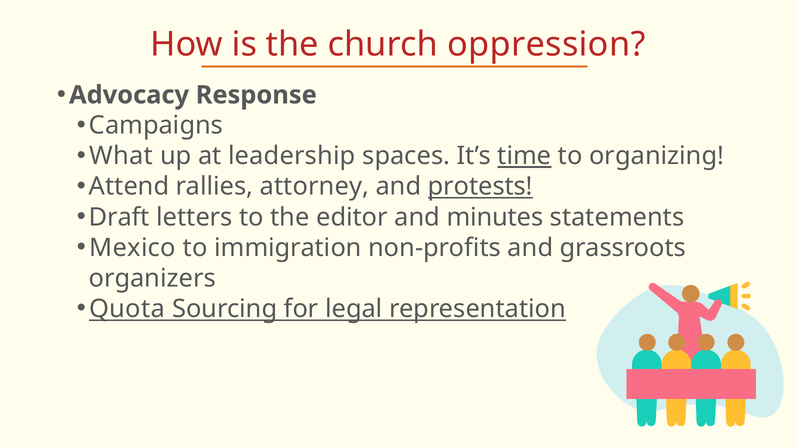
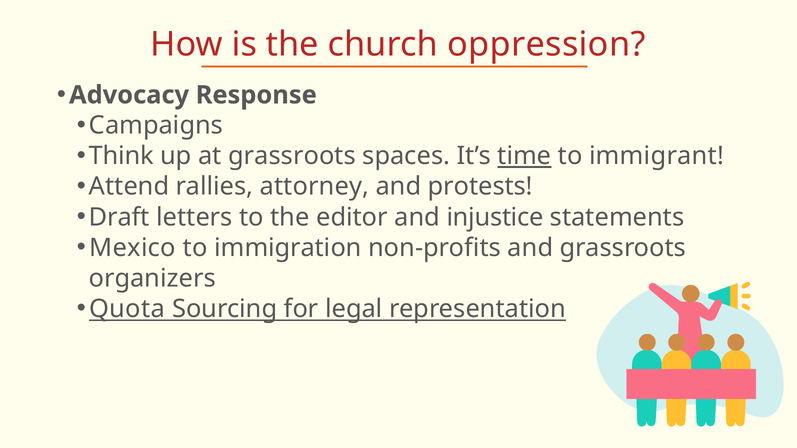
What: What -> Think (121, 156)
at leadership: leadership -> grassroots (292, 156)
organizing: organizing -> immigrant (657, 156)
protests underline: present -> none (480, 187)
minutes: minutes -> injustice (495, 217)
